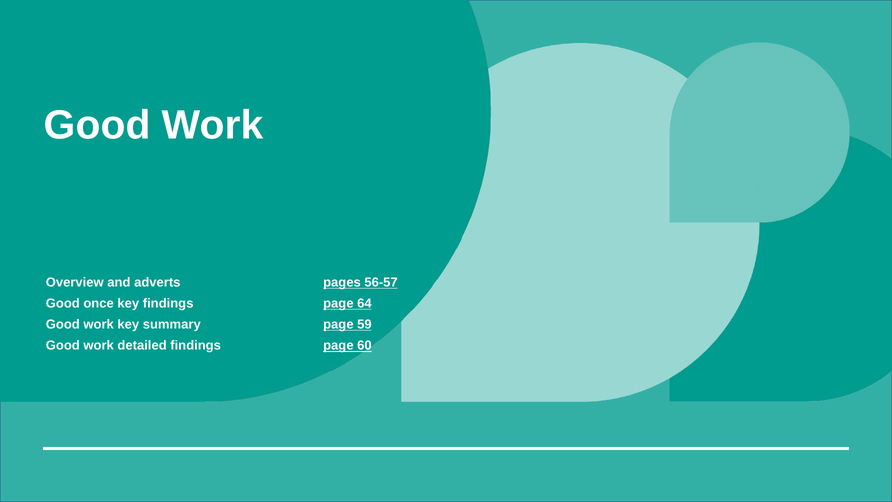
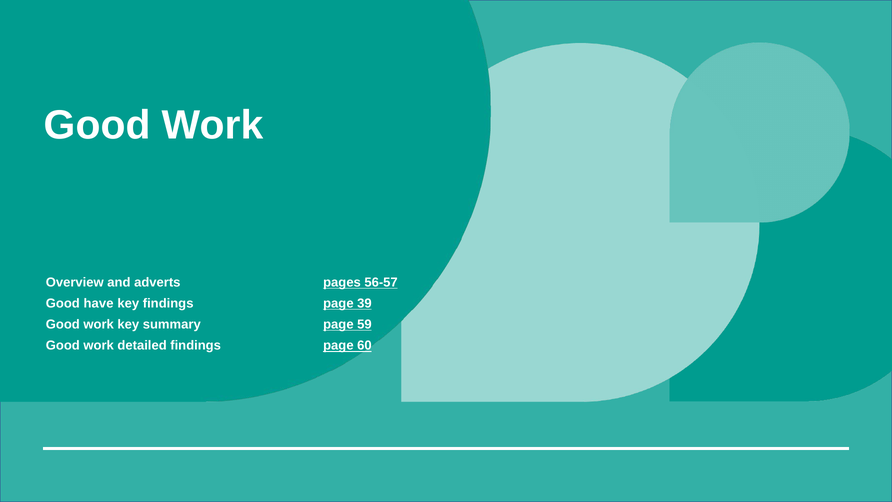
once: once -> have (99, 303)
64: 64 -> 39 (364, 303)
